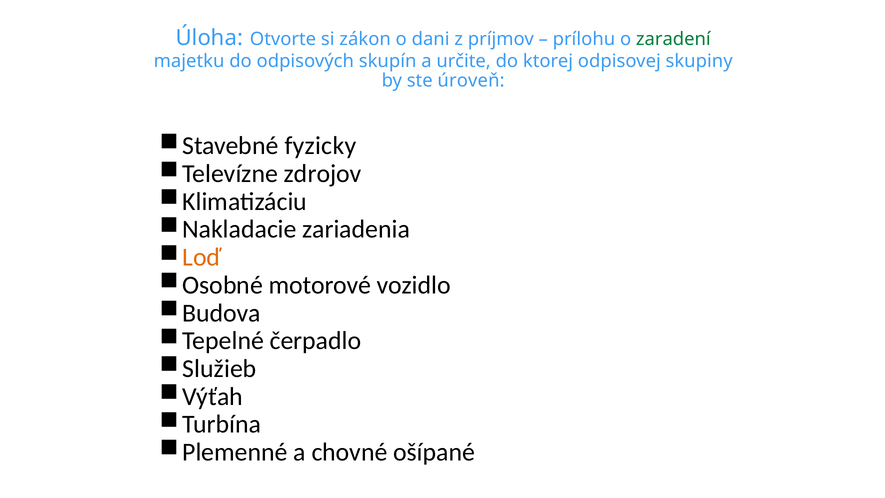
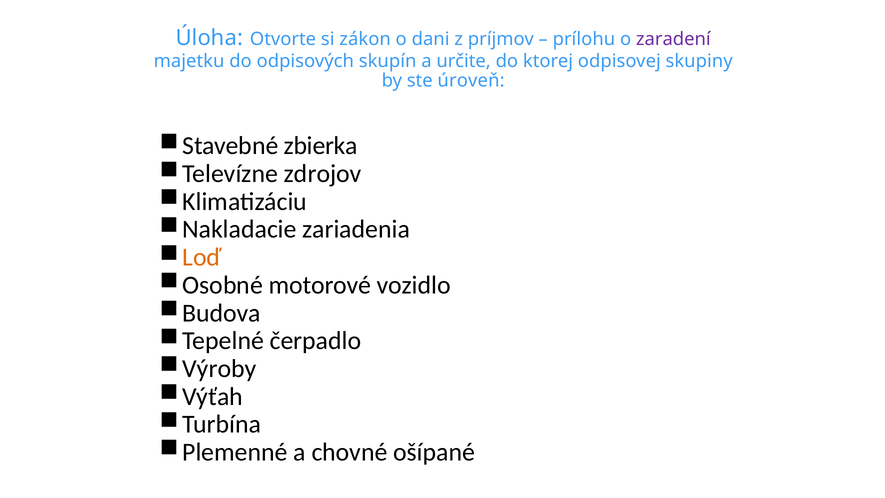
zaradení colour: green -> purple (673, 39)
fyzicky: fyzicky -> zbierka (321, 146)
Služieb: Služieb -> Výroby (219, 369)
